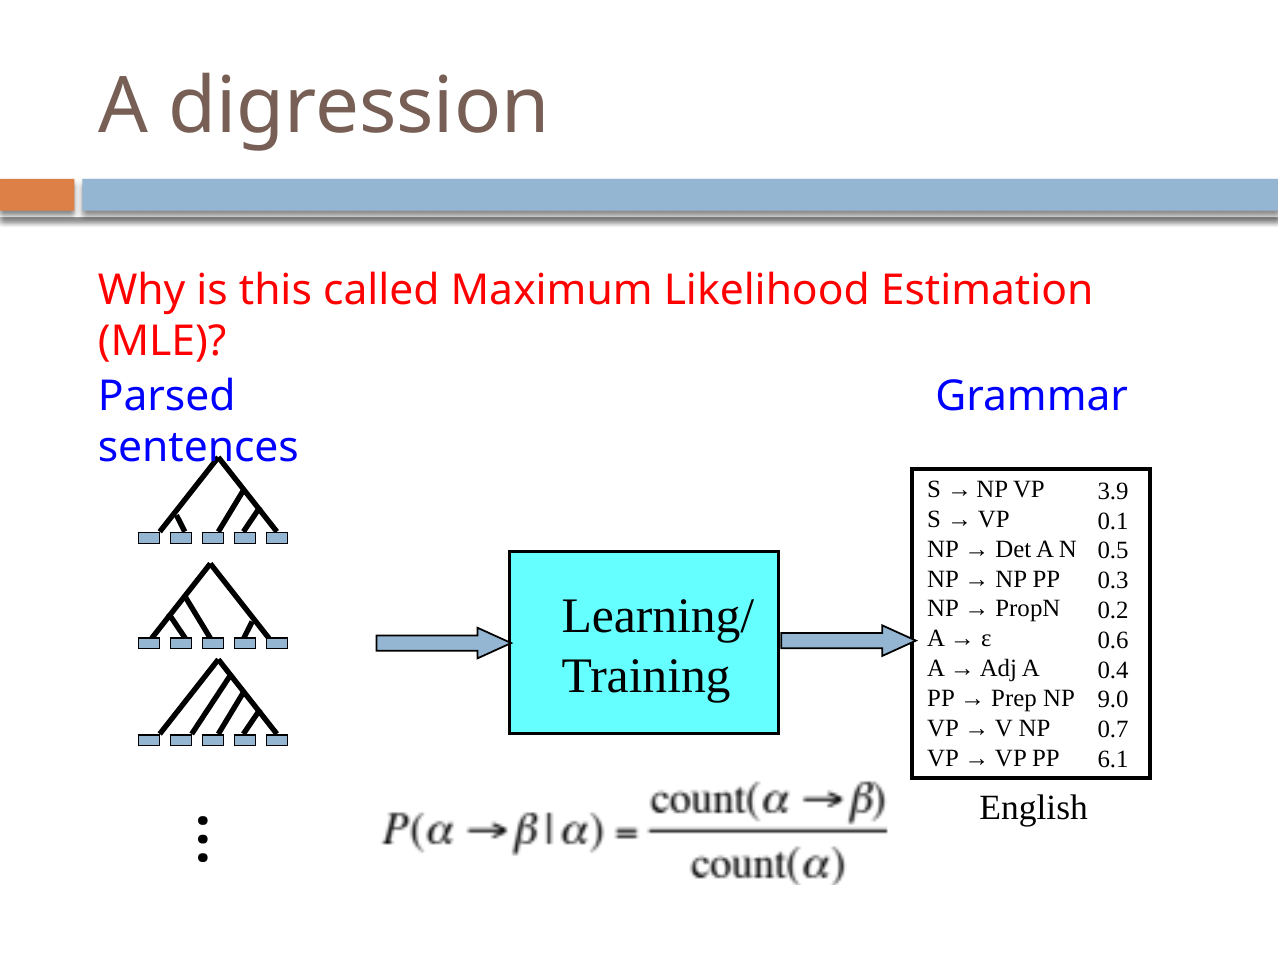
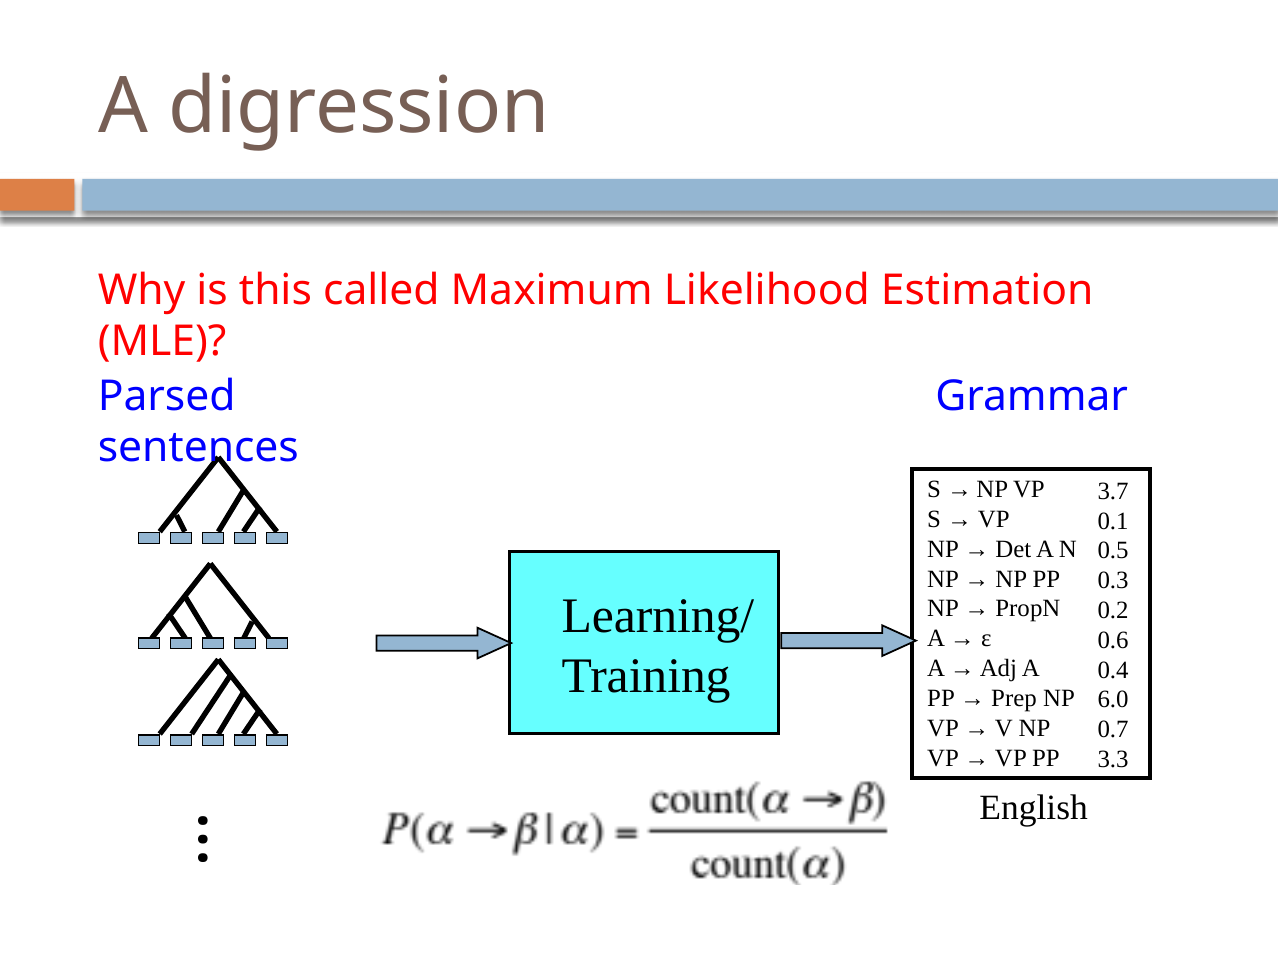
3.9: 3.9 -> 3.7 (1113, 491)
9.0: 9.0 -> 6.0 (1113, 700)
6.1: 6.1 -> 3.3 (1113, 760)
